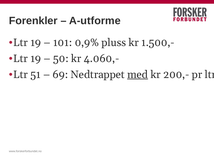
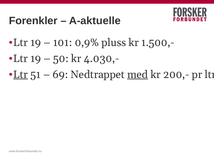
A-utforme: A-utforme -> A-aktuelle (95, 21)
4.060,-: 4.060,- -> 4.030,- (102, 59)
Ltr underline: none -> present (21, 75)
